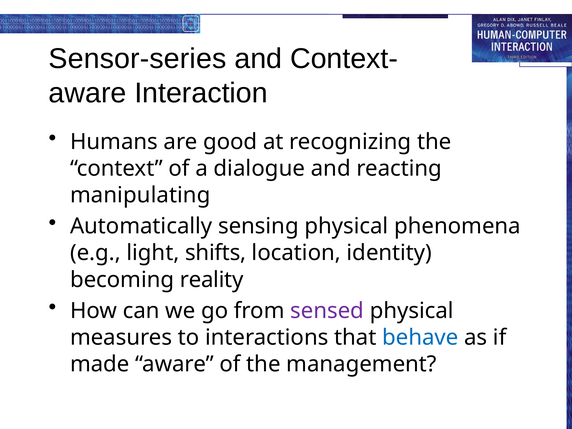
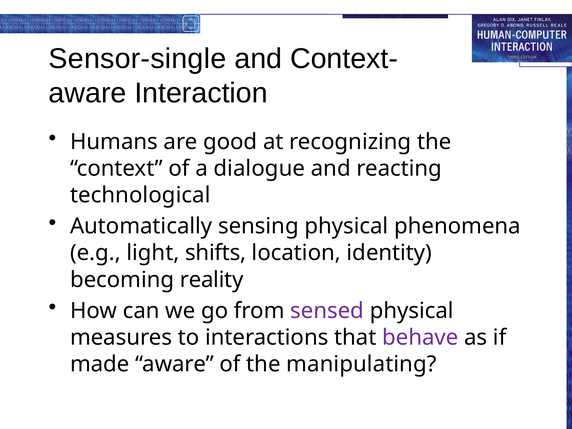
Sensor-series: Sensor-series -> Sensor-single (137, 59)
manipulating: manipulating -> technological (140, 195)
behave colour: blue -> purple (420, 338)
management: management -> manipulating (361, 364)
